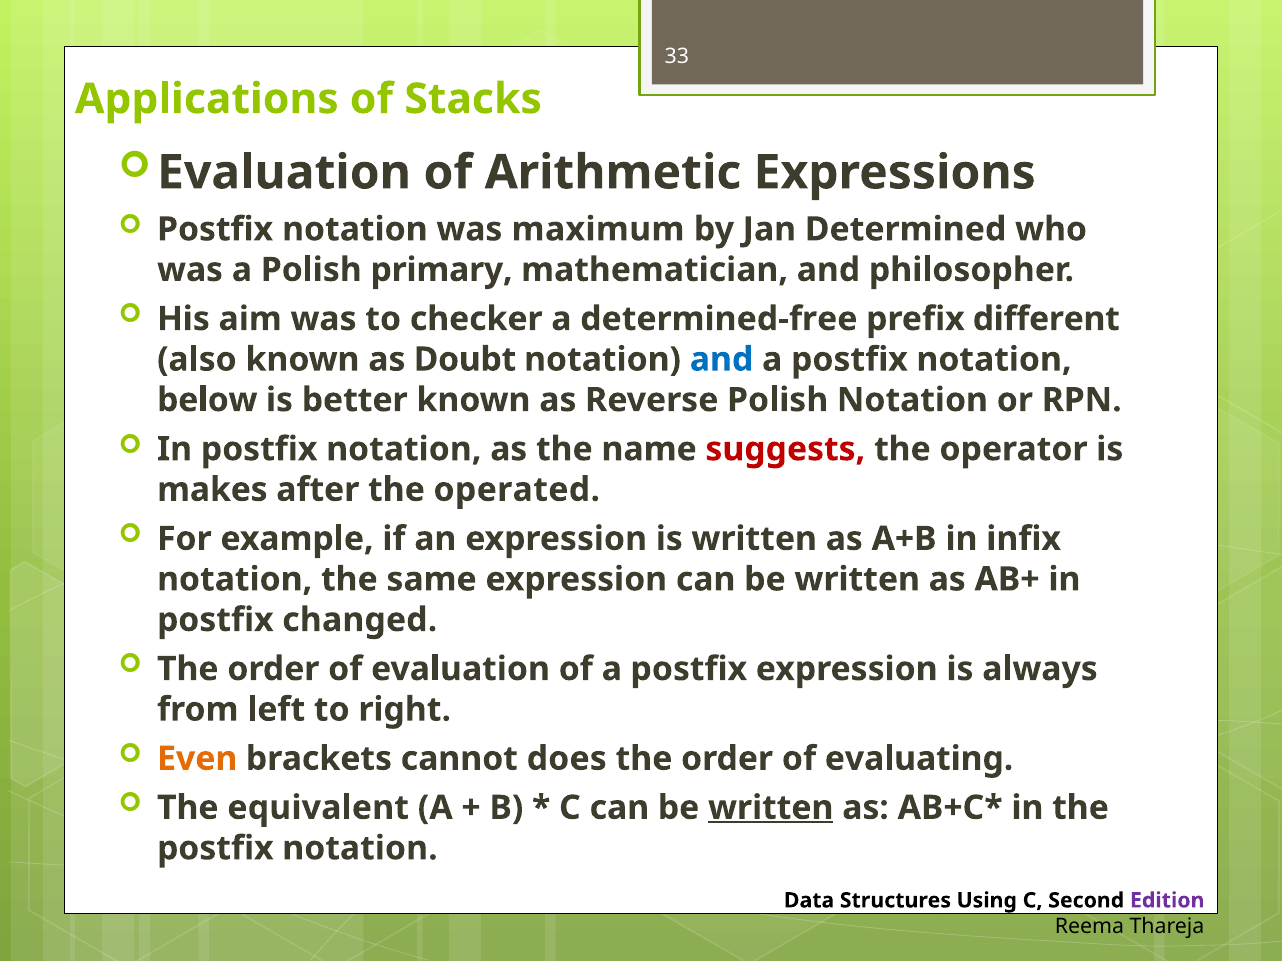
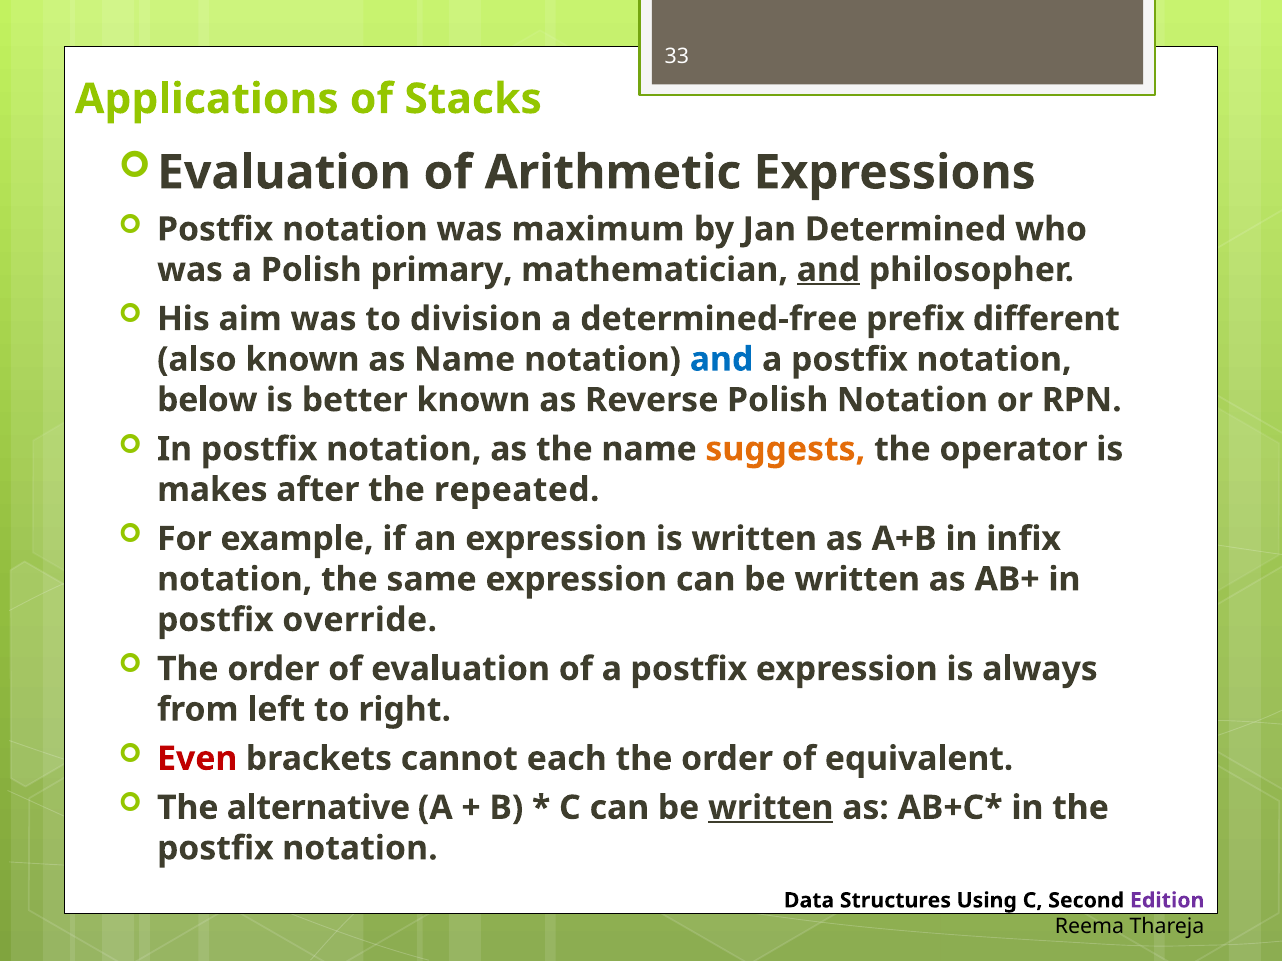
and underline: none -> present (828, 270)
checker: checker -> division (476, 319)
as Doubt: Doubt -> Name (465, 360)
suggests colour: red -> orange (785, 449)
operated: operated -> repeated (517, 490)
changed: changed -> override (360, 620)
Even colour: orange -> red (197, 759)
does: does -> each (567, 759)
evaluating: evaluating -> equivalent (919, 759)
equivalent: equivalent -> alternative (318, 808)
